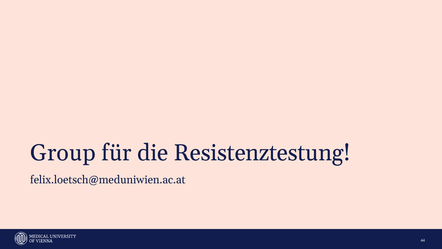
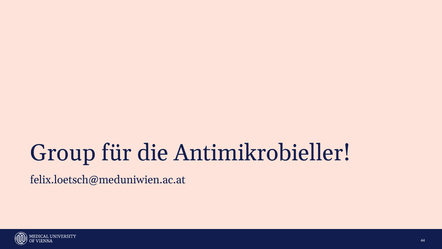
Resistenztestung: Resistenztestung -> Antimikrobieller (262, 153)
